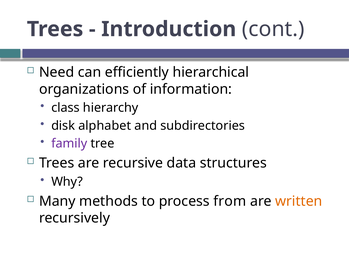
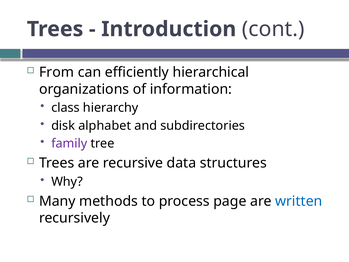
Need: Need -> From (57, 72)
from: from -> page (230, 201)
written colour: orange -> blue (299, 201)
